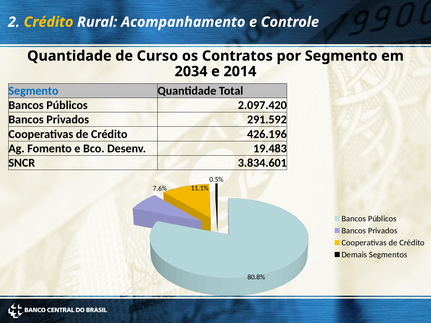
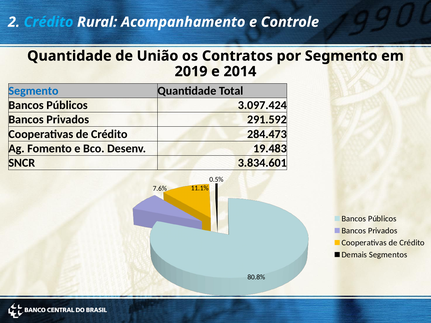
Crédito colour: yellow -> light blue (49, 22)
Curso: Curso -> União (158, 56)
2034: 2034 -> 2019 (191, 72)
2.097.420: 2.097.420 -> 3.097.424 (262, 105)
426.196: 426.196 -> 284.473 (267, 134)
